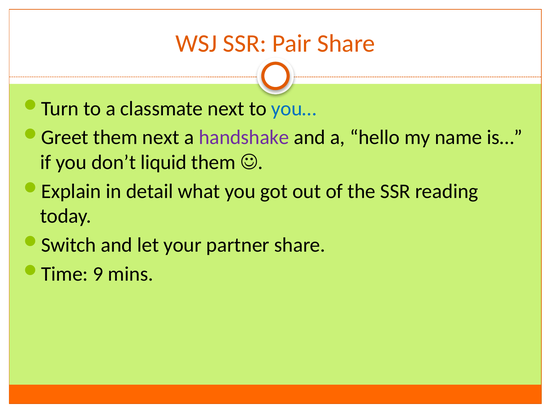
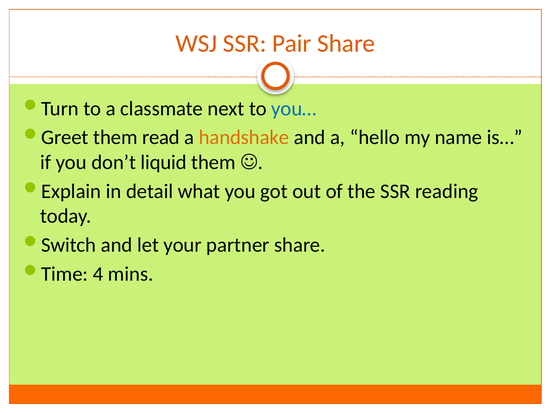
them next: next -> read (161, 138)
handshake colour: purple -> orange (244, 138)
9: 9 -> 4 (98, 274)
